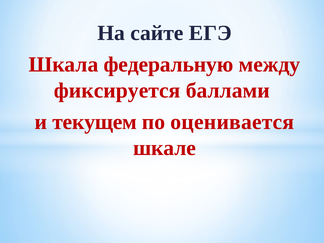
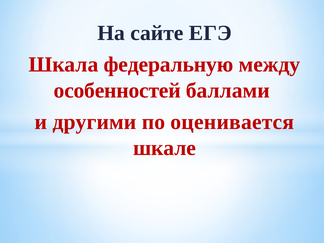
фиксируется: фиксируется -> особенностей (117, 90)
текущем: текущем -> другими (94, 122)
